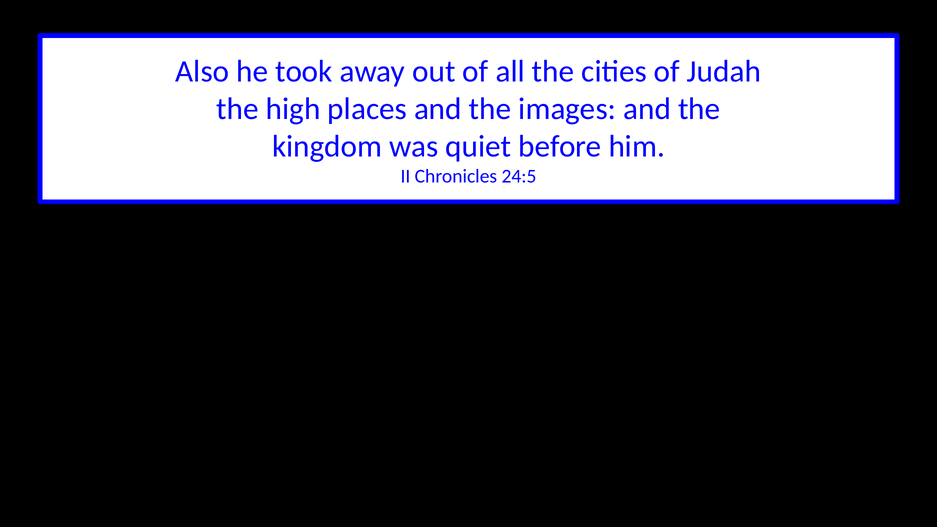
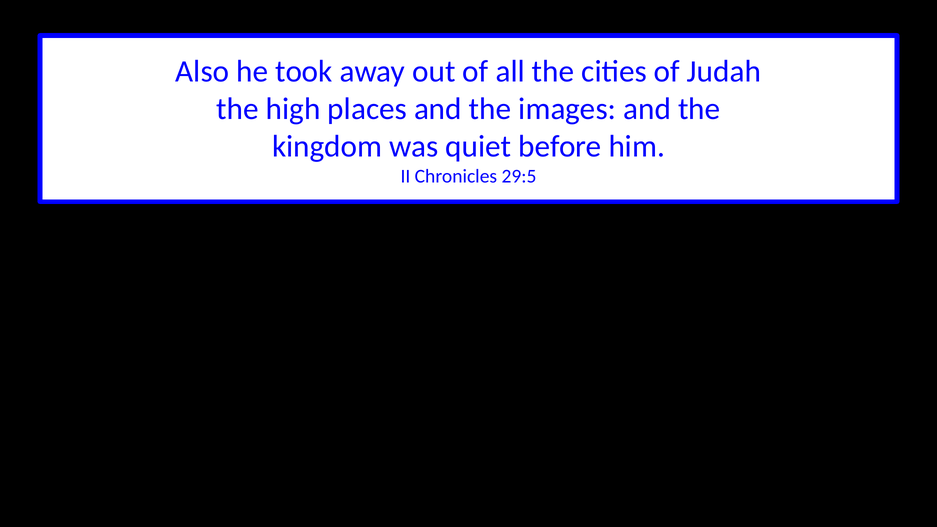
24:5: 24:5 -> 29:5 (519, 176)
